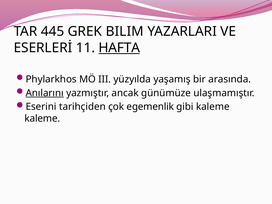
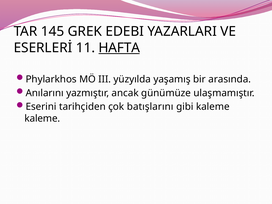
445: 445 -> 145 (53, 31)
BILIM: BILIM -> EDEBI (125, 31)
Anılarını underline: present -> none (45, 93)
egemenlik: egemenlik -> batışlarını (150, 107)
